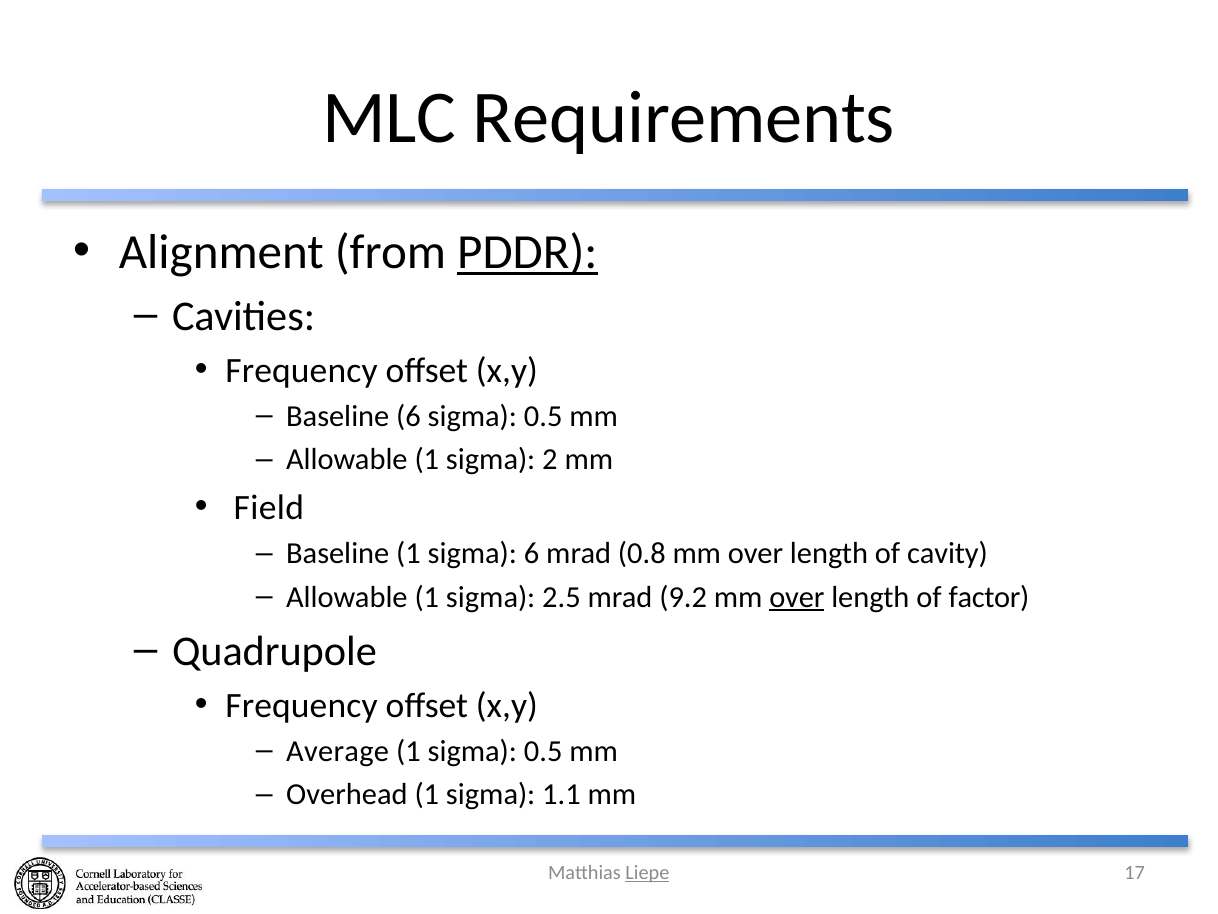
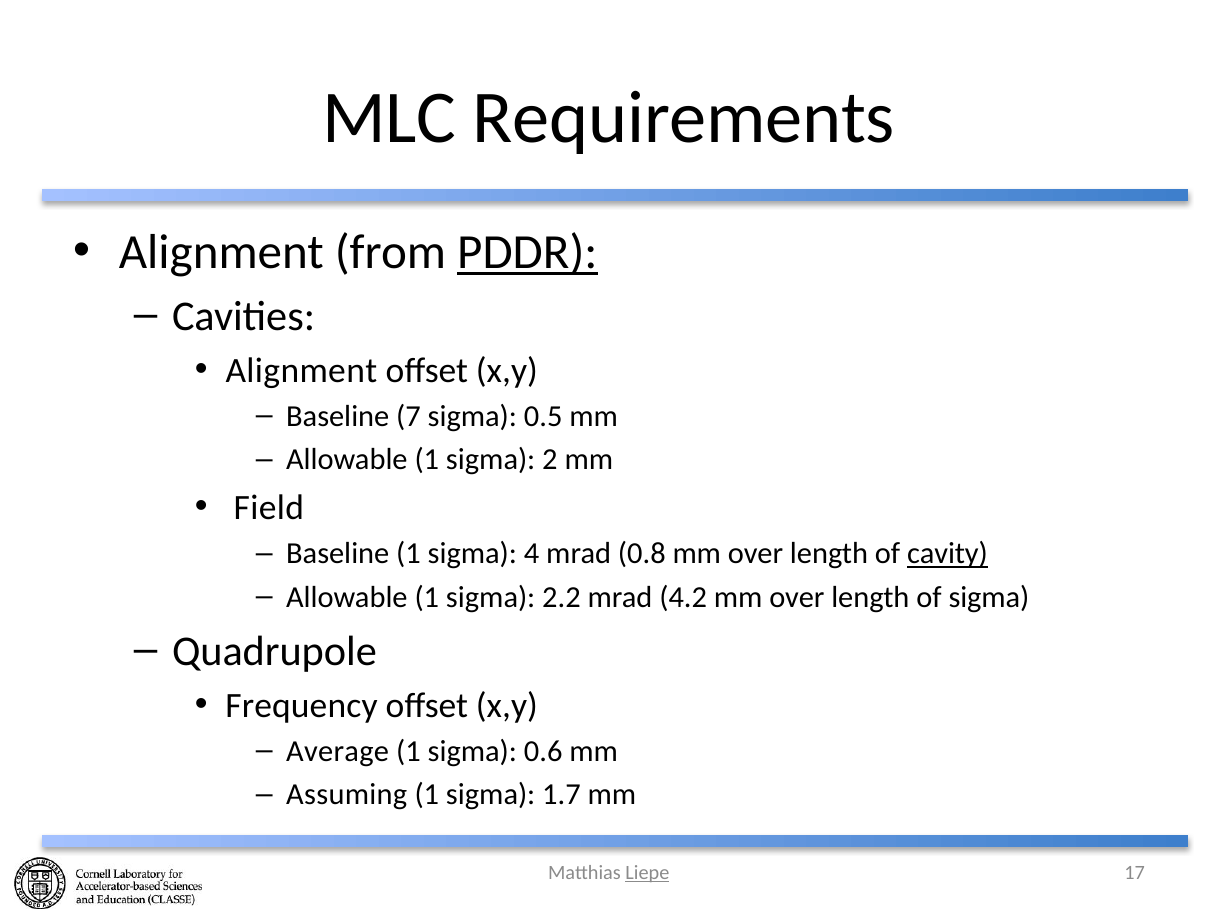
Frequency: Frequency -> Alignment (301, 370)
Baseline 6: 6 -> 7 (408, 416)
sigma 6: 6 -> 4 (532, 554)
cavity underline: none -> present (948, 554)
2.5: 2.5 -> 2.2 (561, 597)
9.2: 9.2 -> 4.2 (683, 597)
over underline: present -> none (797, 597)
of factor: factor -> sigma (989, 597)
1 sigma 0.5: 0.5 -> 0.6 (543, 751)
Overhead: Overhead -> Assuming (347, 794)
1.1: 1.1 -> 1.7 (561, 794)
